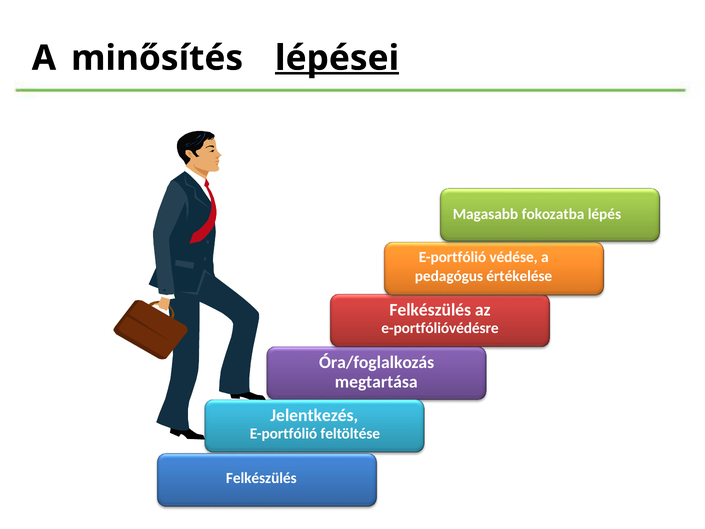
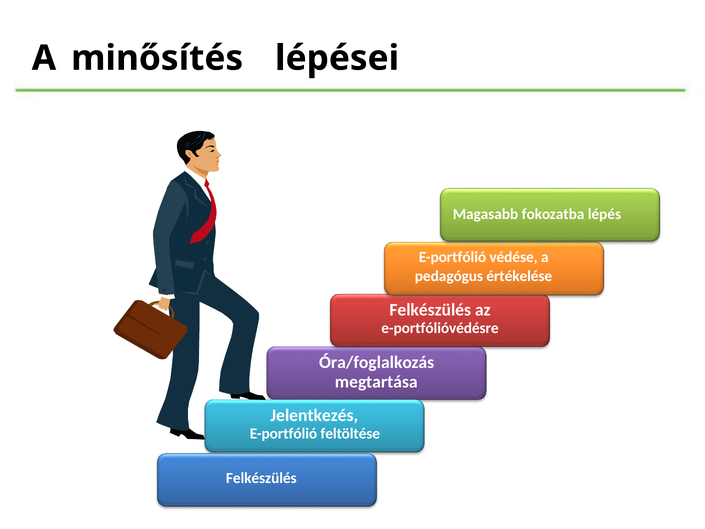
lépései underline: present -> none (337, 58)
